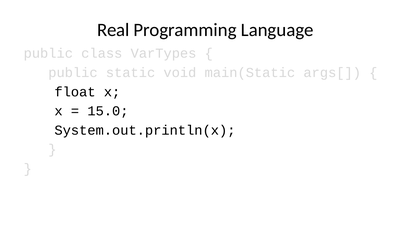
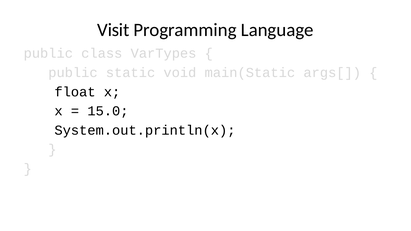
Real: Real -> Visit (113, 30)
